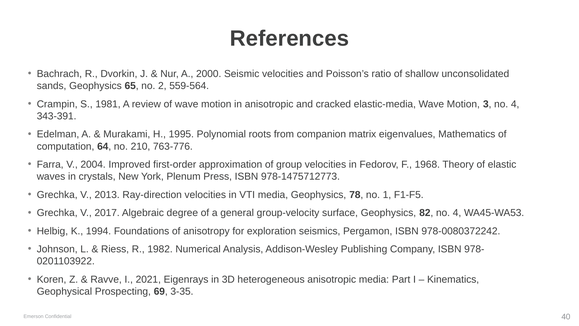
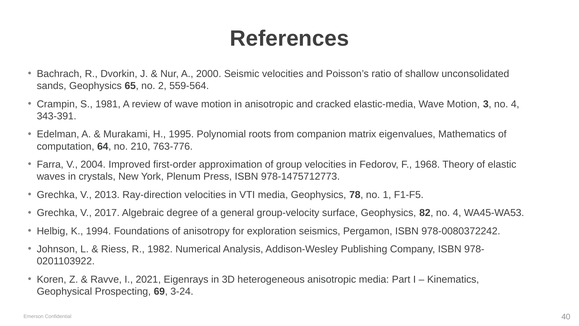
3-35: 3-35 -> 3-24 (182, 291)
